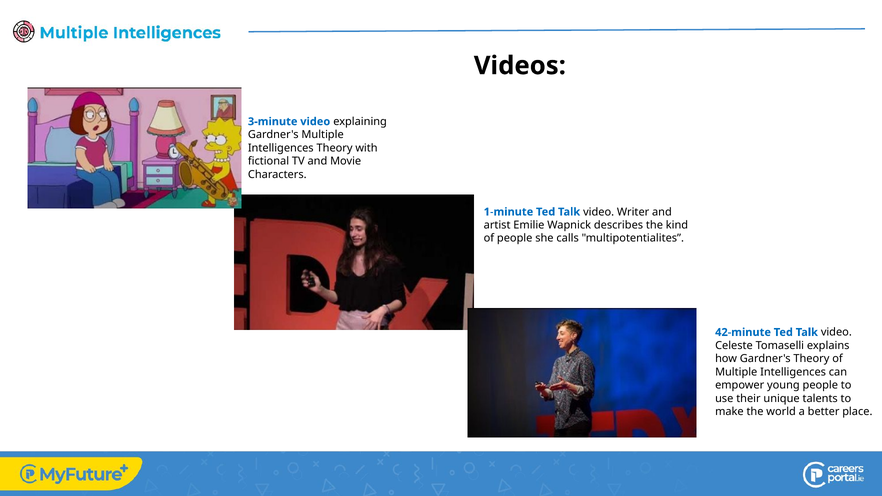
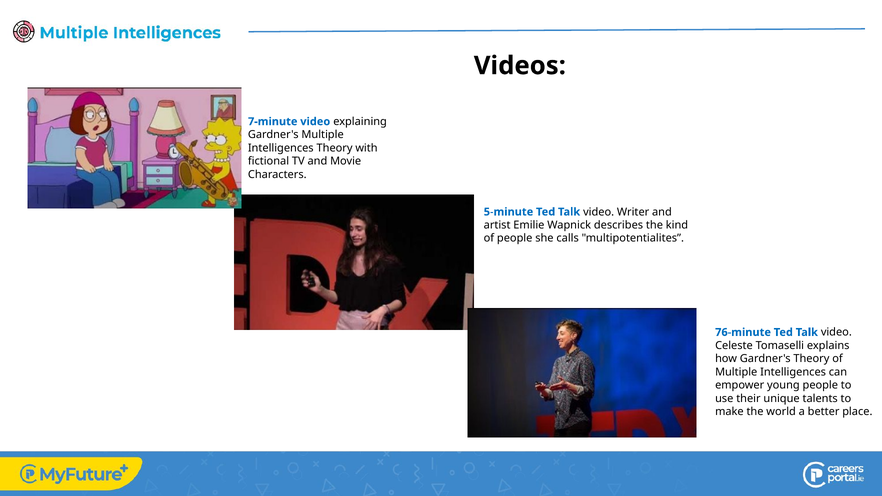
3-minute: 3-minute -> 7-minute (273, 122)
1-minute: 1-minute -> 5-minute (508, 212)
42-minute: 42-minute -> 76-minute (743, 332)
